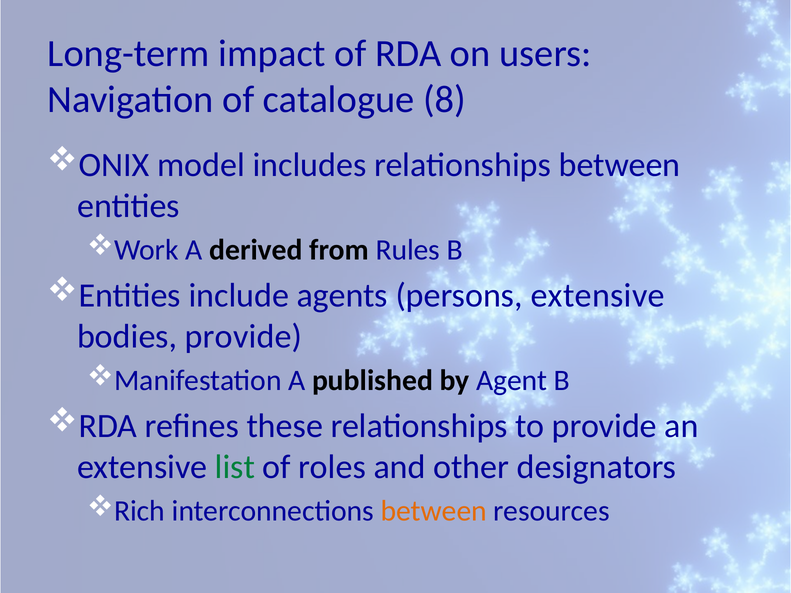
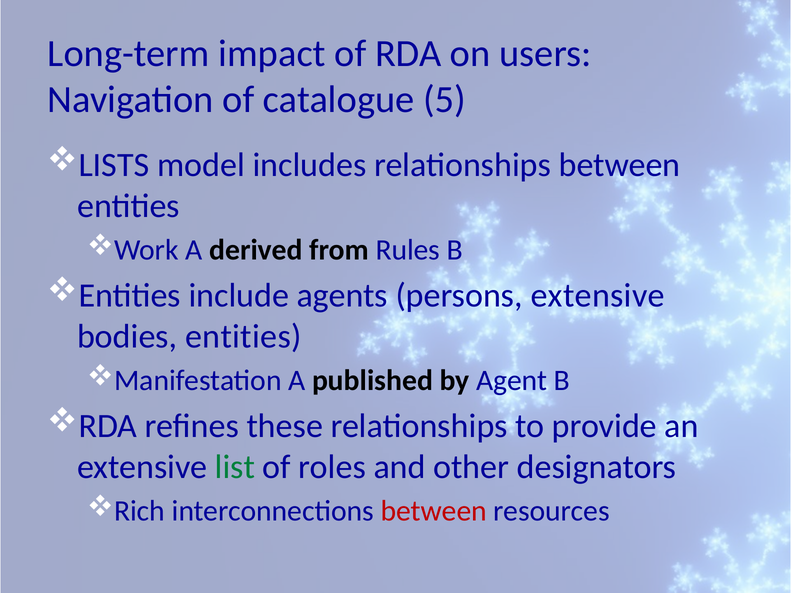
8: 8 -> 5 (445, 100)
ONIX: ONIX -> LISTS (114, 165)
bodies provide: provide -> entities (243, 337)
between colour: orange -> red (434, 511)
